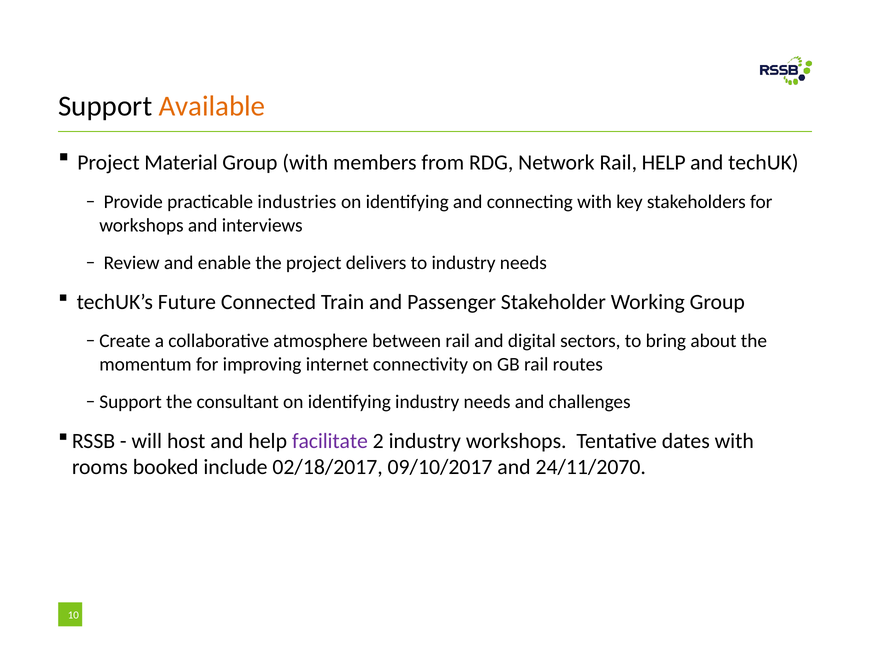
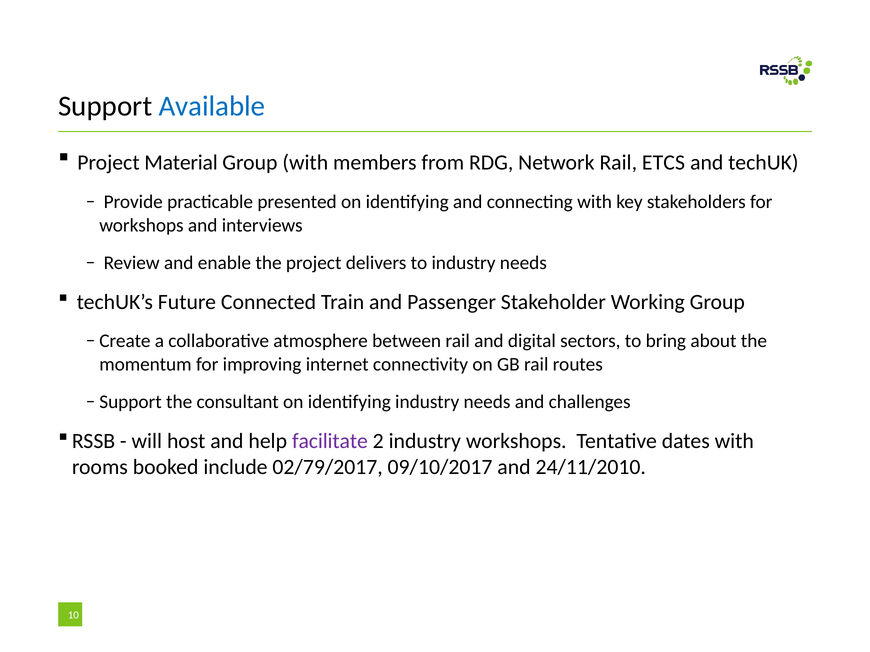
Available colour: orange -> blue (212, 106)
Rail HELP: HELP -> ETCS (663, 163)
industries: industries -> presented (297, 202)
02/18/2017: 02/18/2017 -> 02/79/2017 (328, 468)
24/11/2070: 24/11/2070 -> 24/11/2010 (591, 468)
